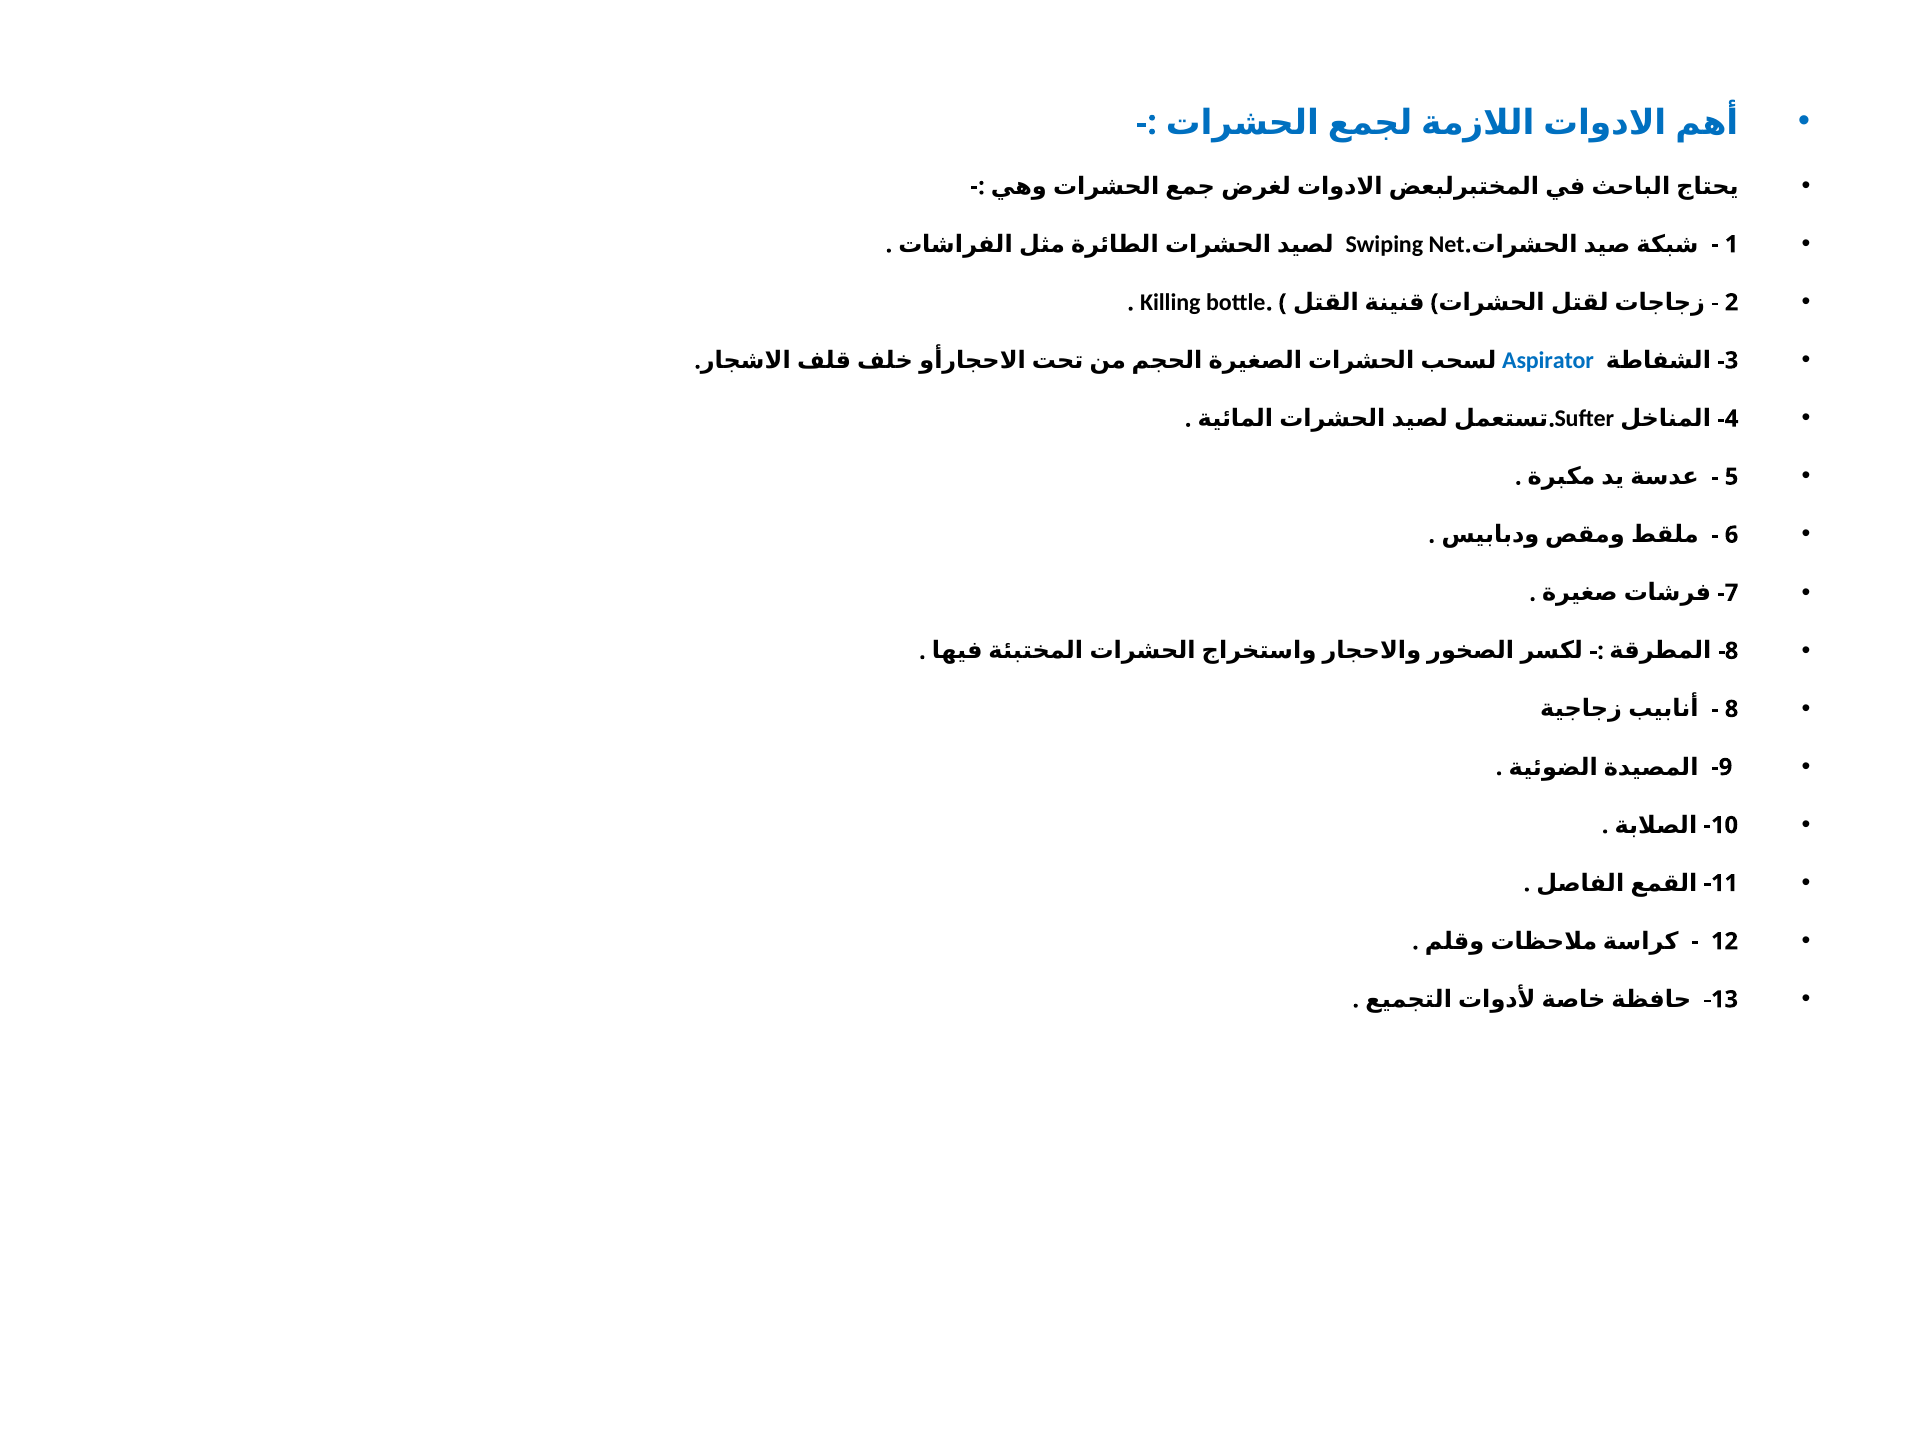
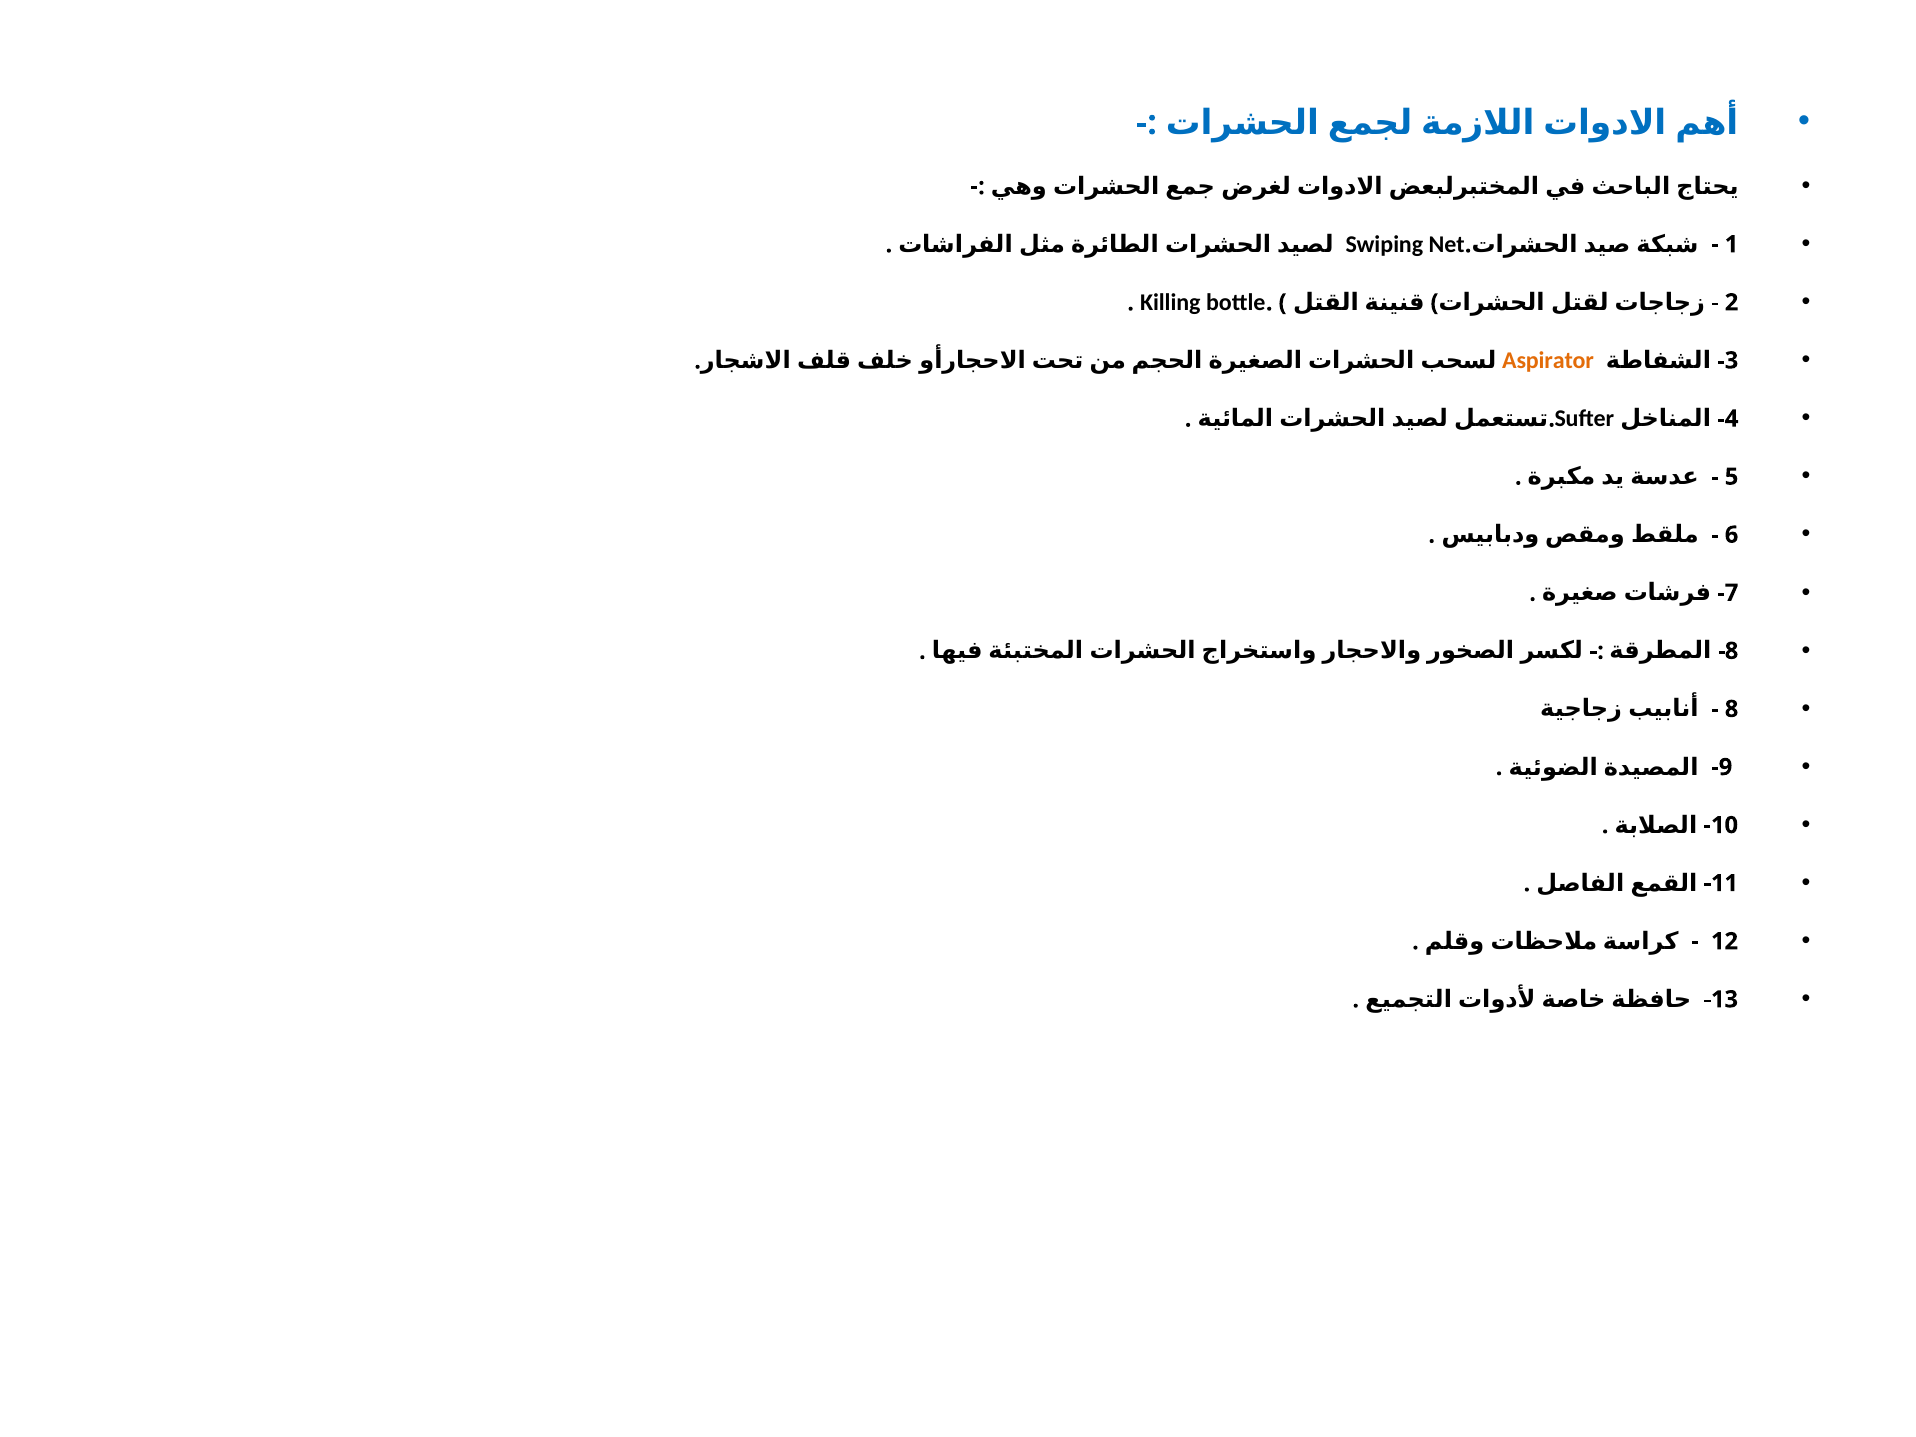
Aspirator colour: blue -> orange (1548, 361)
